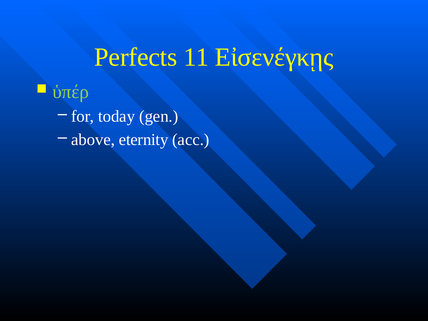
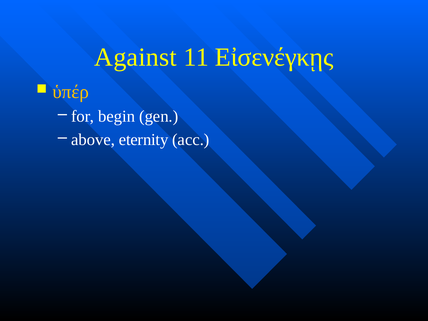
Perfects: Perfects -> Against (136, 57)
ὑπέρ colour: light green -> yellow (71, 92)
today: today -> begin (117, 116)
